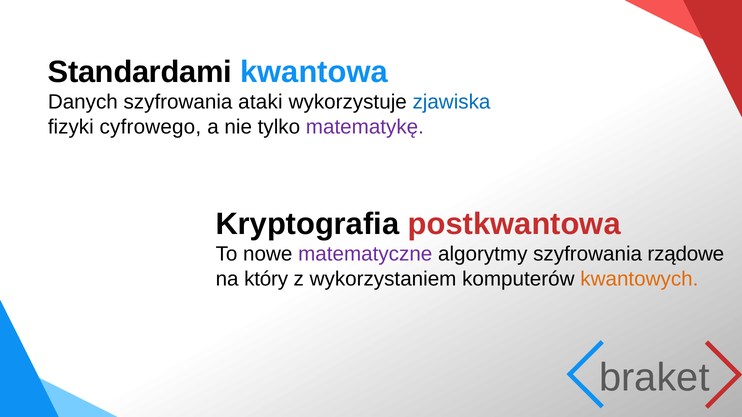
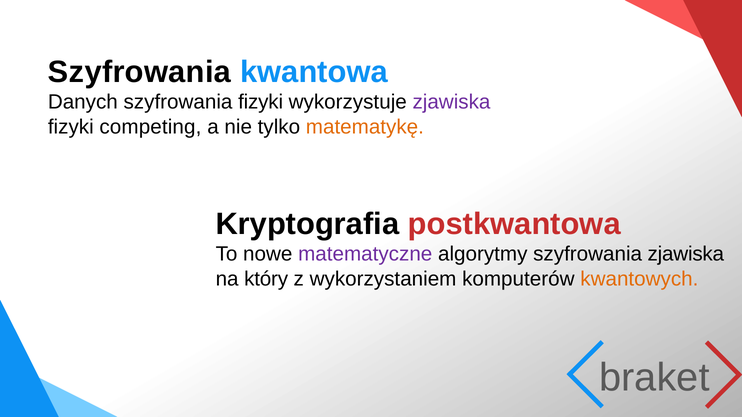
Standardami: Standardami -> Szyfrowania (140, 72)
szyfrowania ataki: ataki -> fizyki (261, 102)
zjawiska colour: blue -> purple (451, 102)
cyfrowego: cyfrowego -> competing (150, 127)
matematykę colour: purple -> orange (365, 127)
szyfrowania rządowe: rządowe -> zjawiska (686, 254)
